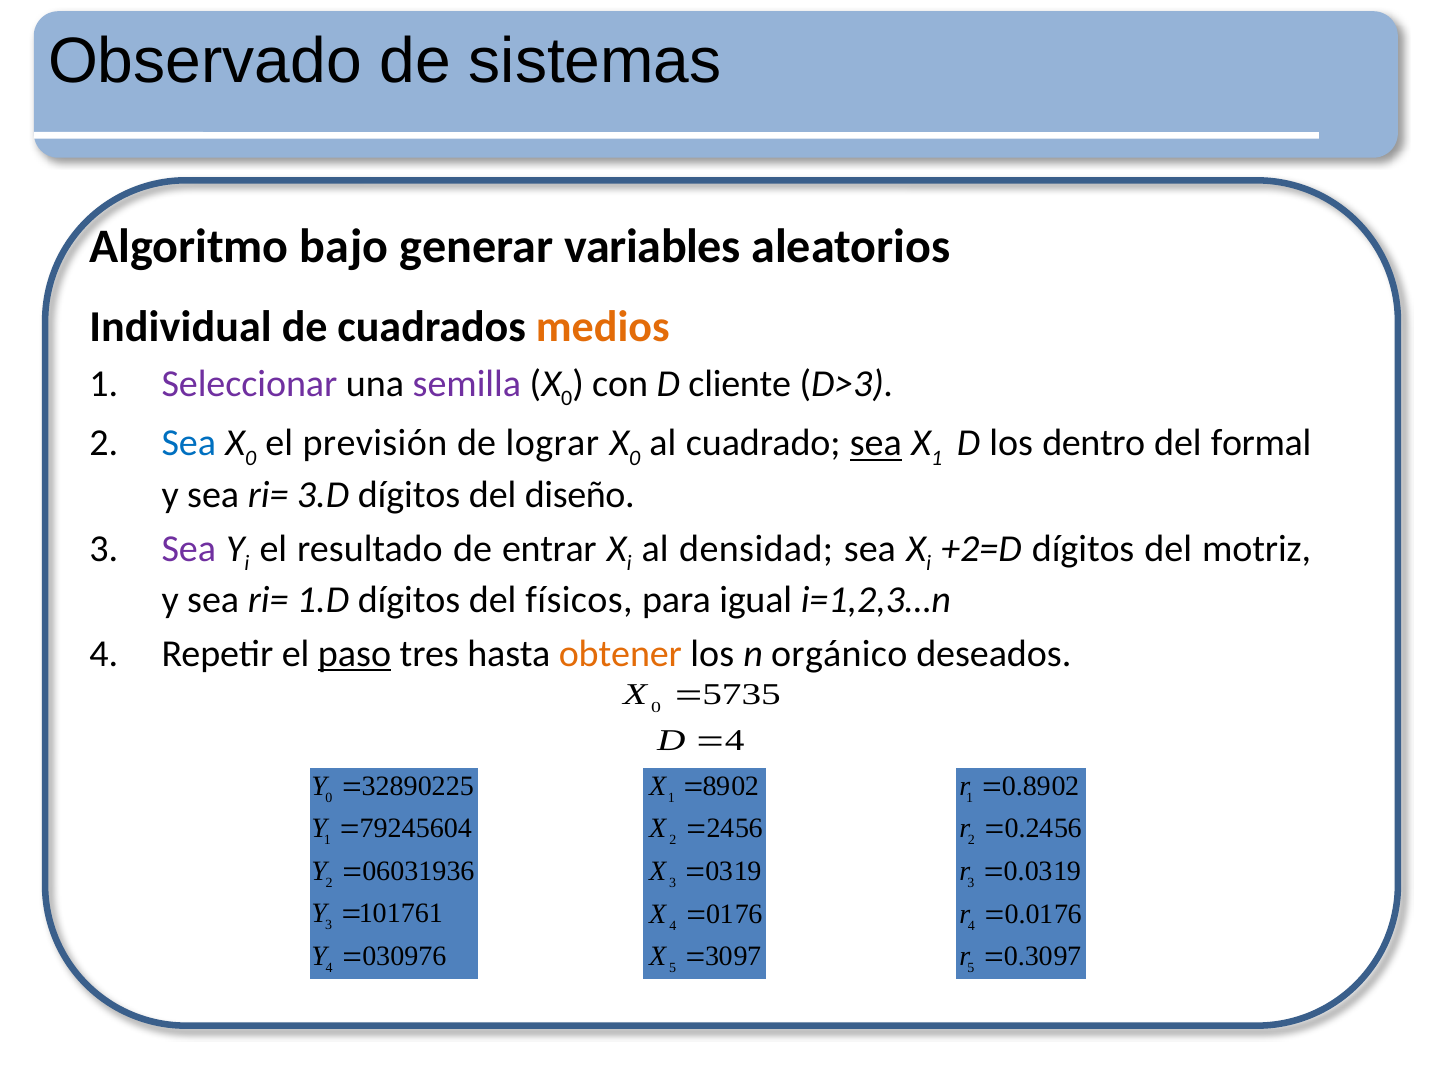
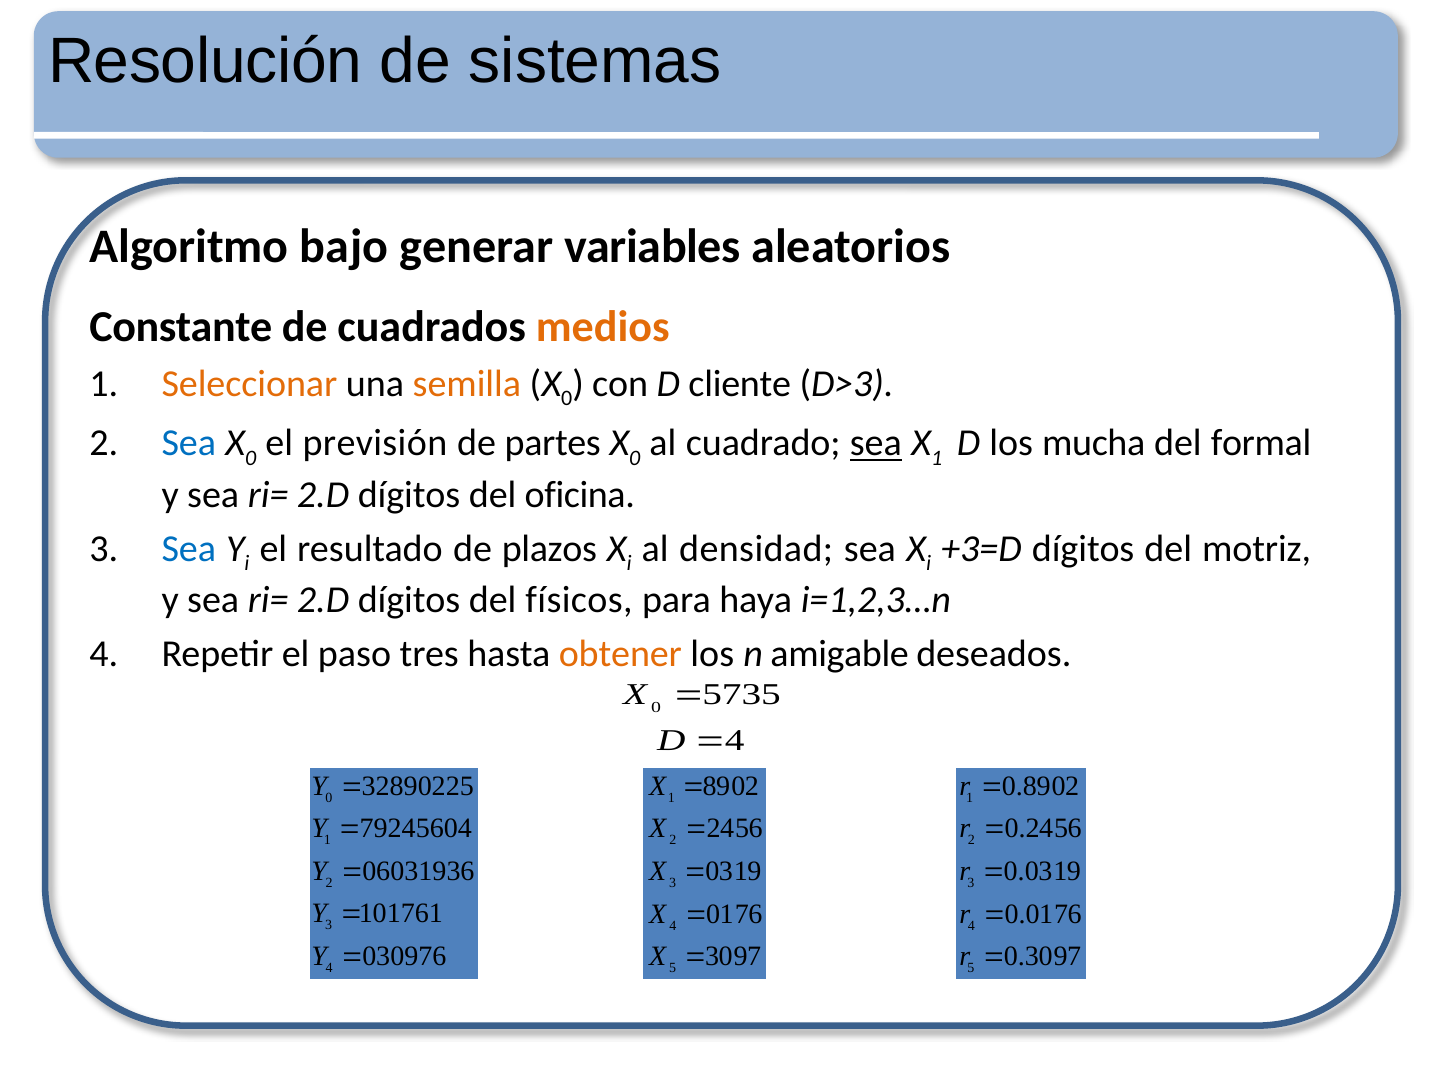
Observado: Observado -> Resolución (205, 61)
Individual: Individual -> Constante (181, 327)
Seleccionar colour: purple -> orange (249, 384)
semilla colour: purple -> orange (467, 384)
lograr: lograr -> partes (553, 443)
dentro: dentro -> mucha (1094, 443)
3.D: 3.D -> 2.D (323, 495)
diseño: diseño -> oficina (580, 495)
Sea colour: purple -> blue (189, 549)
entrar: entrar -> plazos (549, 549)
+2=D: +2=D -> +3=D (982, 549)
1.D: 1.D -> 2.D (323, 601)
igual: igual -> haya (756, 601)
paso underline: present -> none (355, 654)
orgánico: orgánico -> amigable (840, 654)
